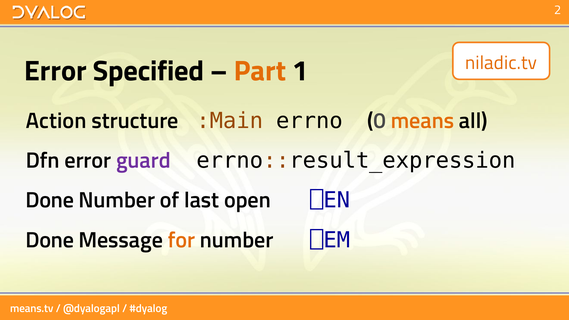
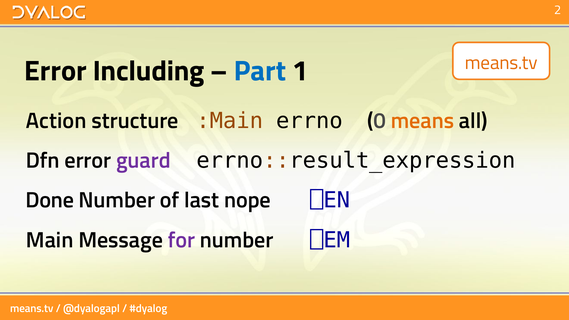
niladic.tv: niladic.tv -> means.tv (501, 63)
Specified: Specified -> Including (149, 71)
Part colour: orange -> blue (260, 71)
open: open -> nope (247, 200)
Done: Done -> Main (50, 240)
for colour: orange -> purple (181, 240)
